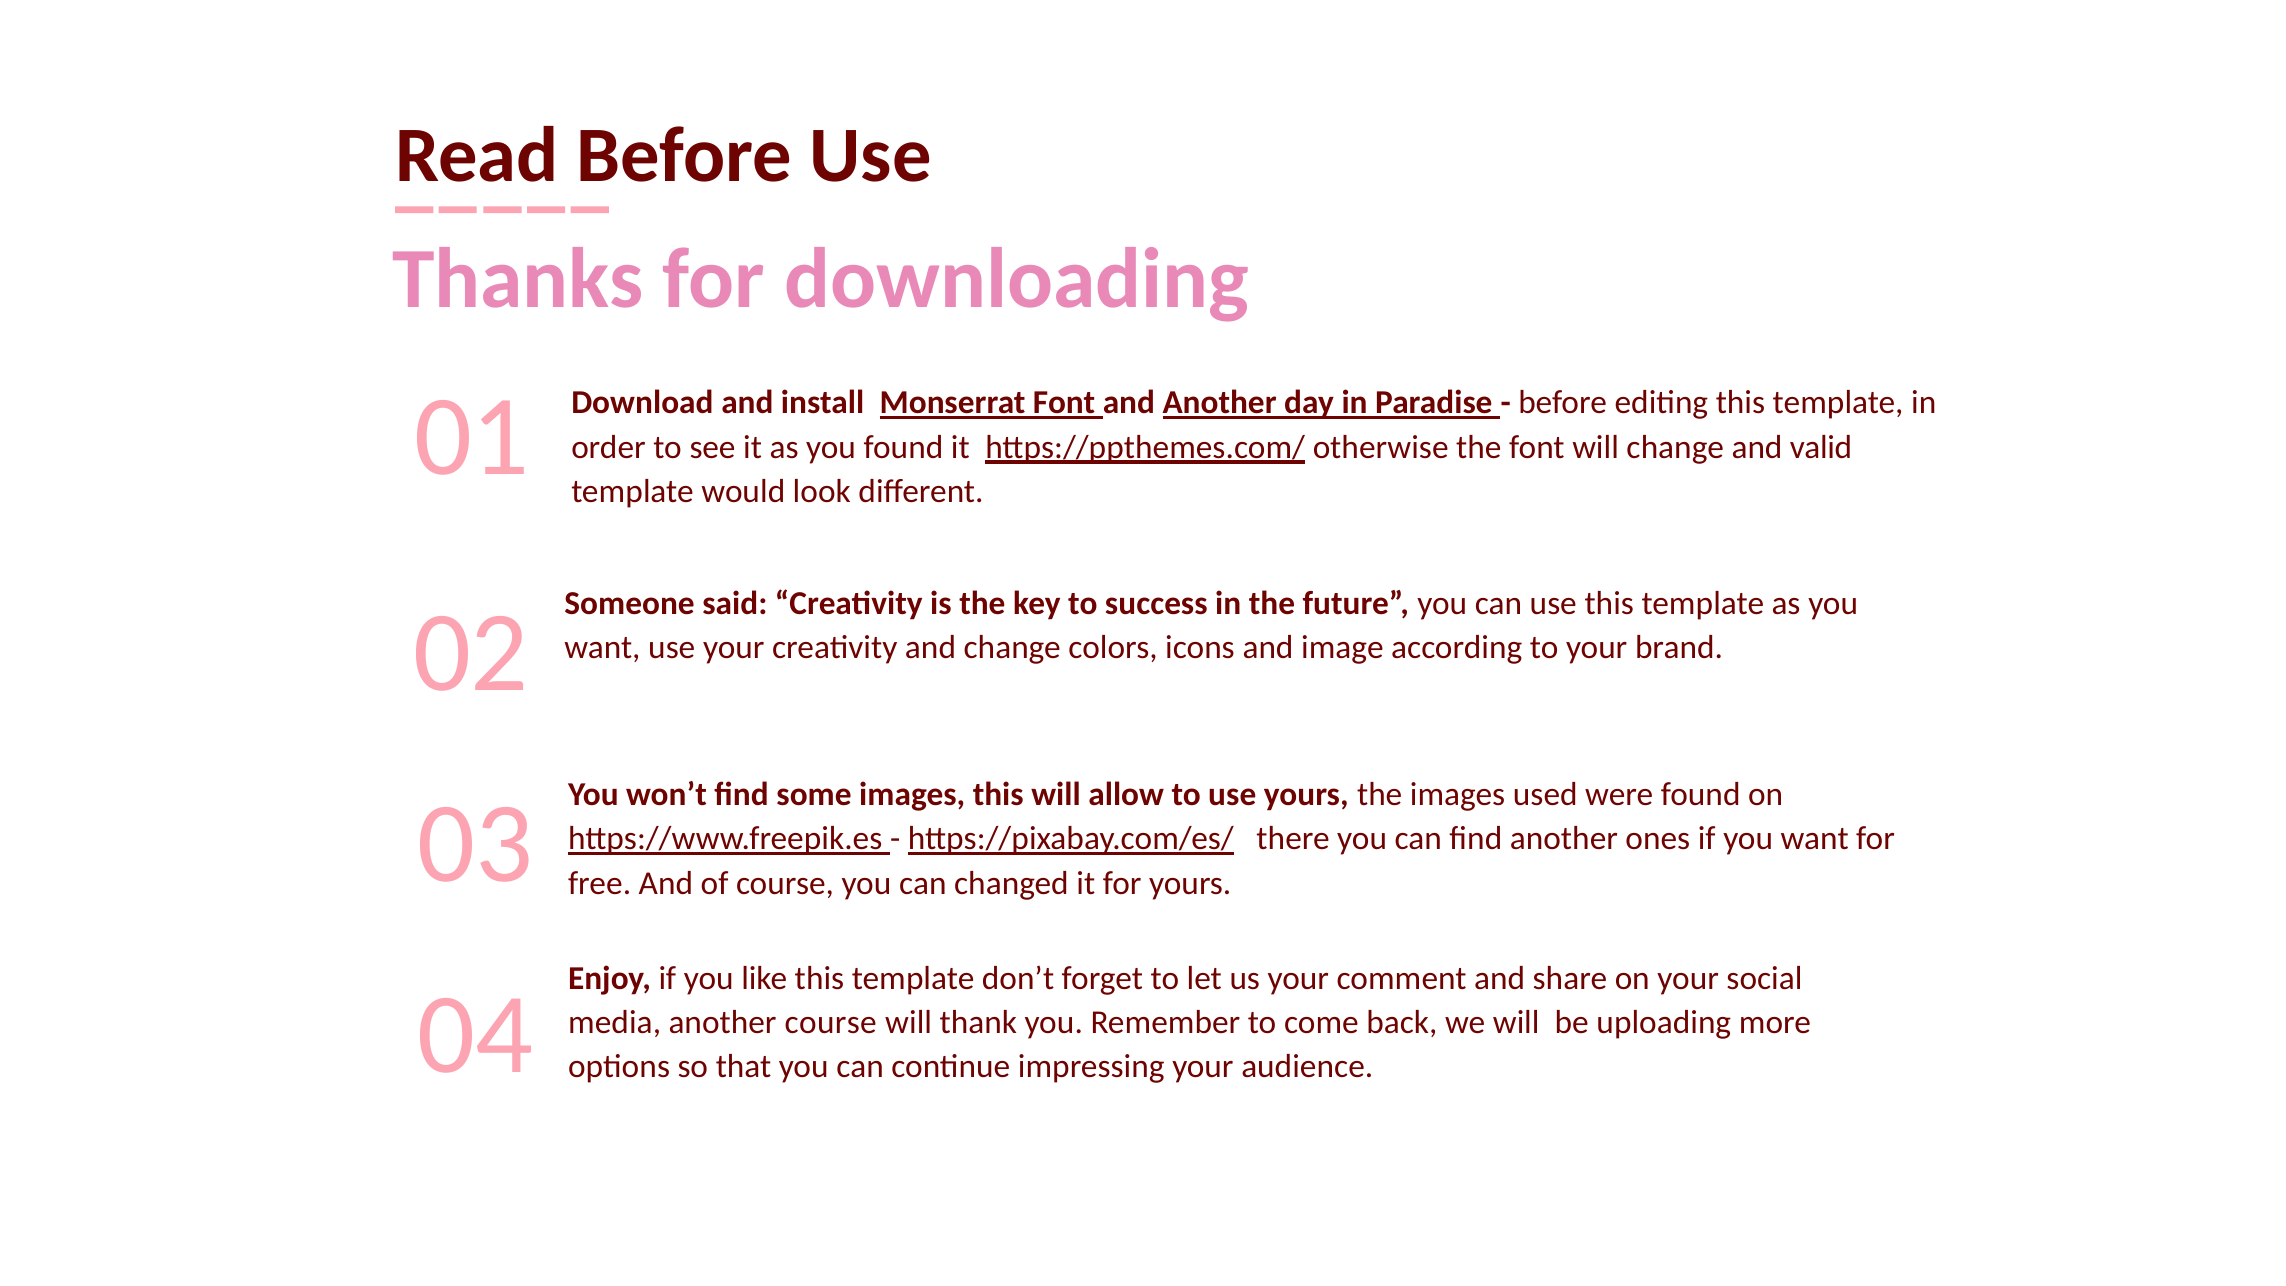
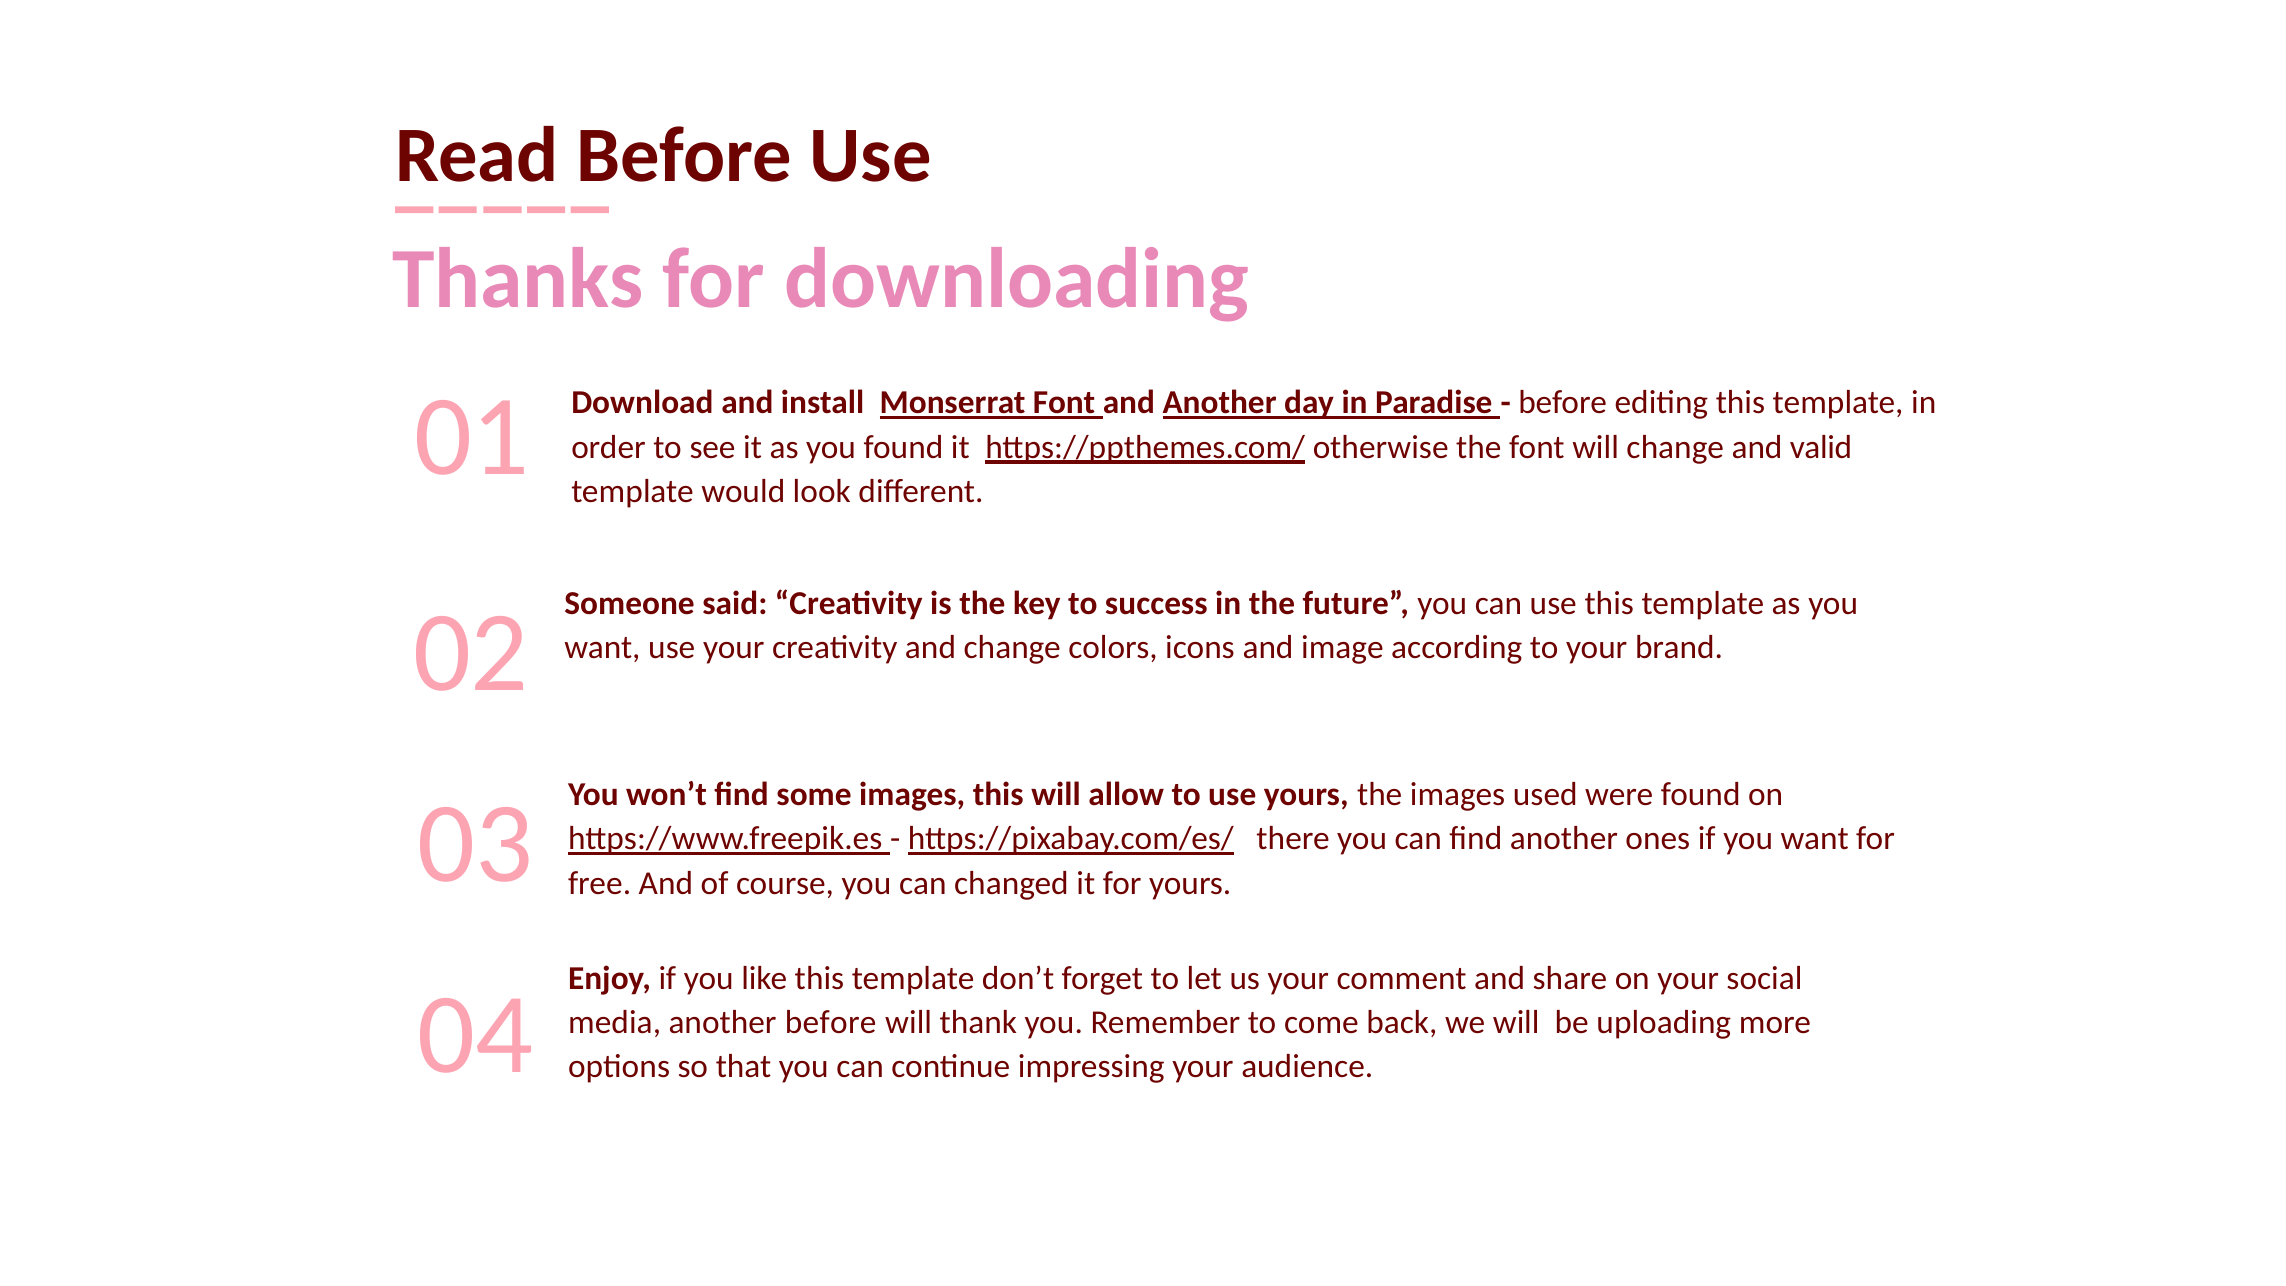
another course: course -> before (831, 1023)
